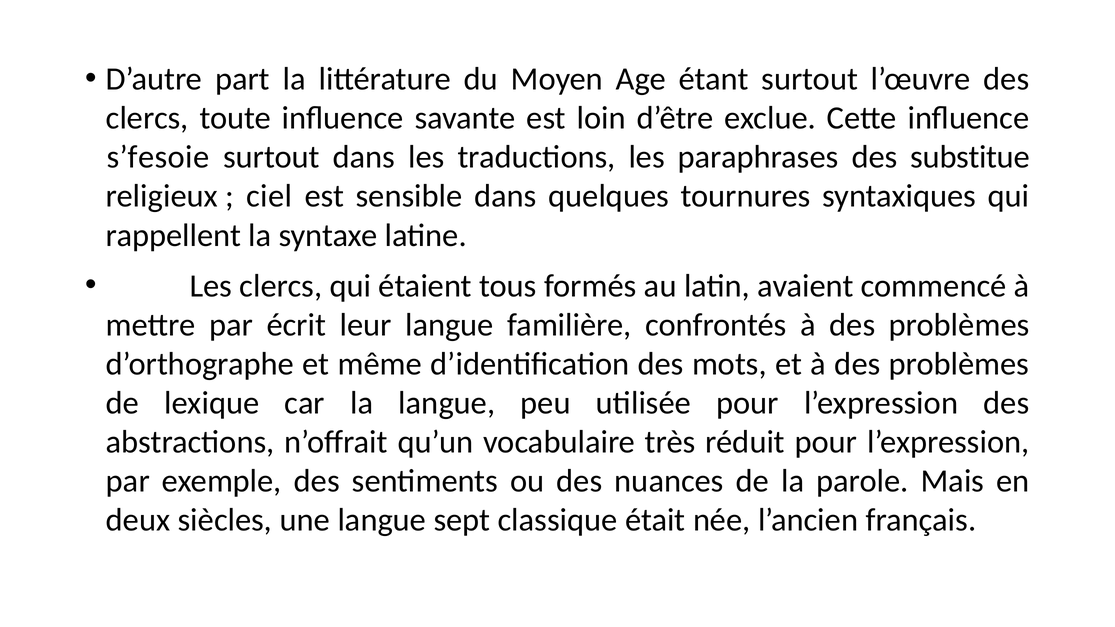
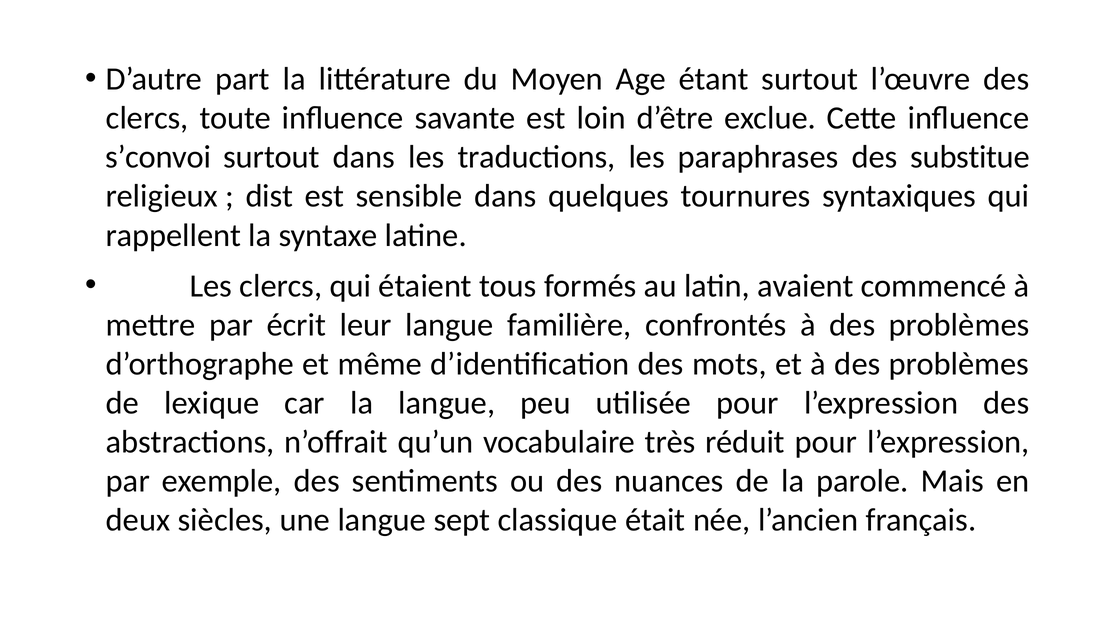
s’fesoie: s’fesoie -> s’convoi (158, 157)
ciel: ciel -> dist (269, 196)
